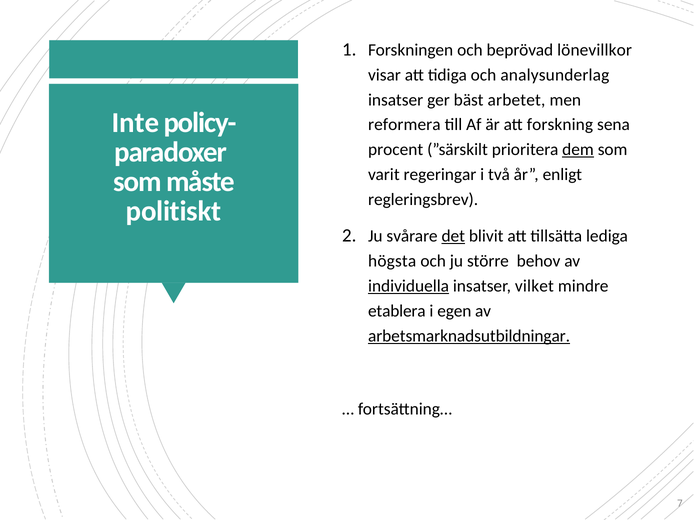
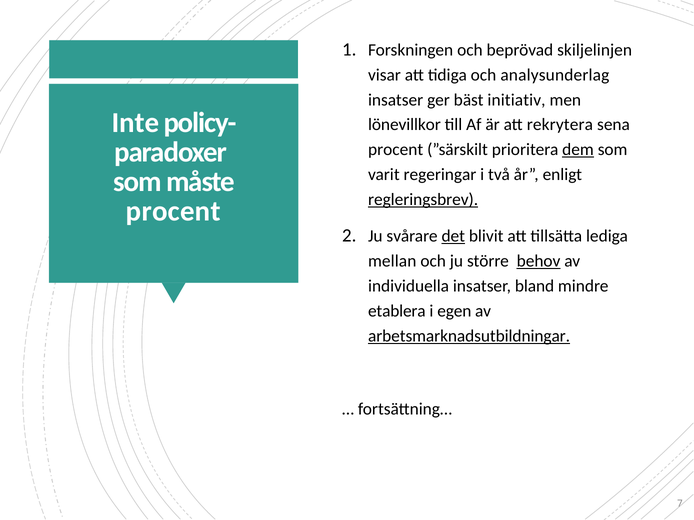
lönevillkor: lönevillkor -> skiljelinjen (595, 50)
arbetet: arbetet -> initiativ (517, 100)
reformera: reformera -> lönevillkor (404, 125)
forskning: forskning -> rekrytera (560, 125)
regleringsbrev underline: none -> present (423, 200)
politiskt: politiskt -> procent (173, 211)
högsta: högsta -> mellan (392, 261)
behov underline: none -> present (539, 261)
individuella underline: present -> none (409, 286)
vilket: vilket -> bland (535, 286)
